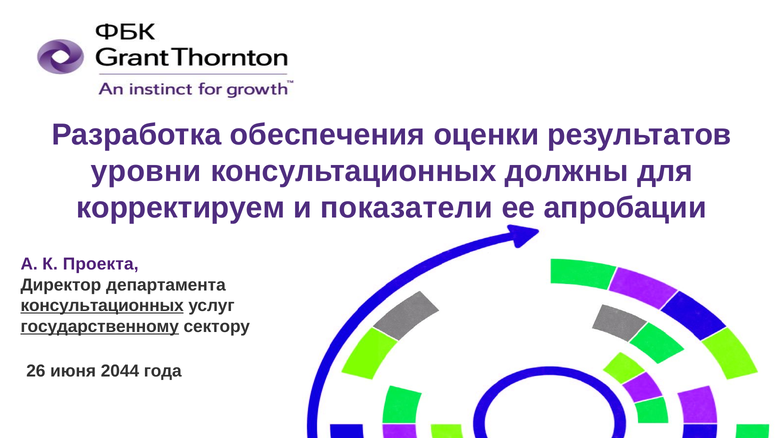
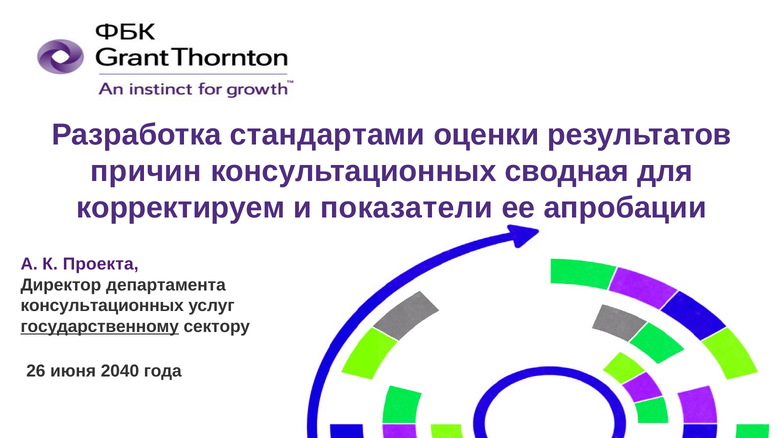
обеспечения: обеспечения -> стандартами (328, 135)
уровни: уровни -> причин (146, 171)
должны: должны -> сводная (567, 171)
консультационных underline: present -> none (102, 305)
2044: 2044 -> 2040 (120, 370)
